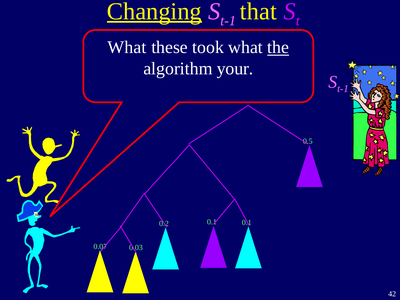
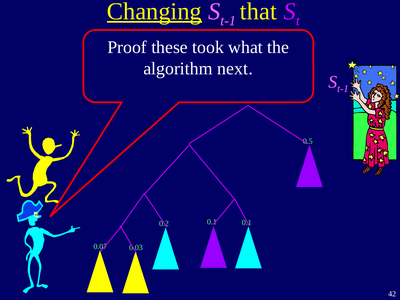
What: What -> Proof (127, 47)
the underline: present -> none (278, 47)
your: your -> next (235, 69)
